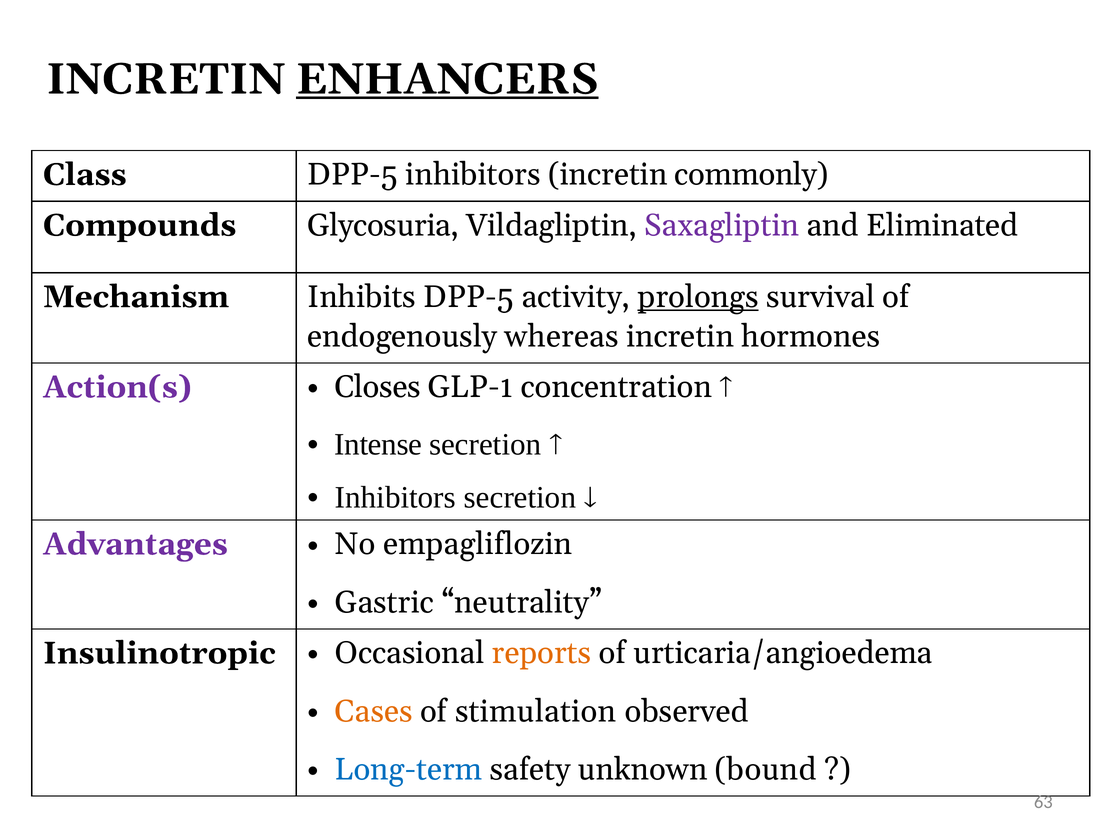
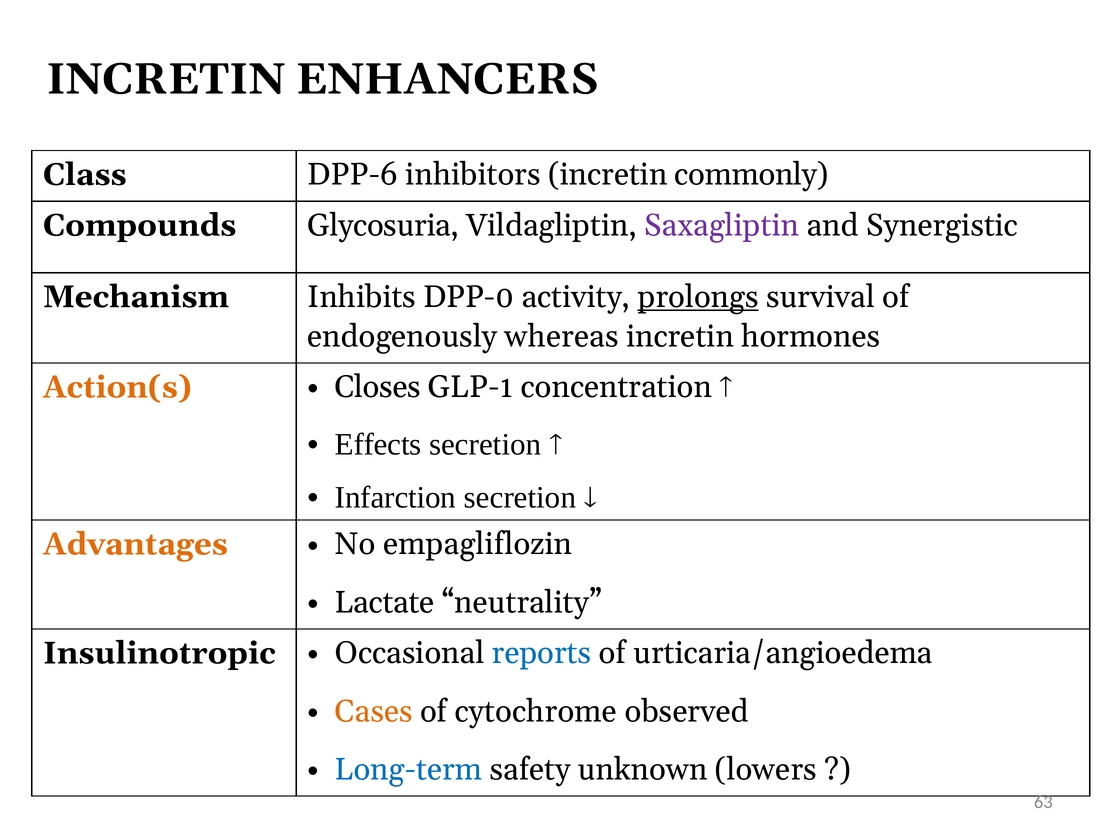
ENHANCERS underline: present -> none (447, 79)
Class DPP-5: DPP-5 -> DPP-6 (353, 175)
Eliminated: Eliminated -> Synergistic (942, 225)
Inhibits DPP-5: DPP-5 -> DPP-0 (469, 297)
Action(s colour: purple -> orange (117, 387)
Intense: Intense -> Effects (378, 444)
Inhibitors: Inhibitors -> Infarction (395, 497)
Advantages colour: purple -> orange (135, 544)
Gastric: Gastric -> Lactate (385, 602)
reports colour: orange -> blue (542, 653)
stimulation: stimulation -> cytochrome (536, 711)
bound: bound -> lowers (766, 770)
